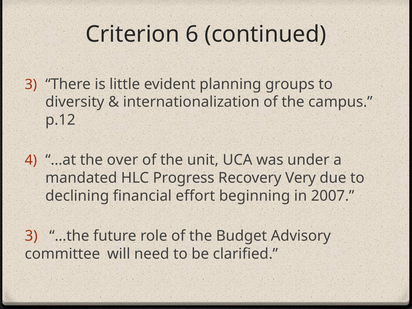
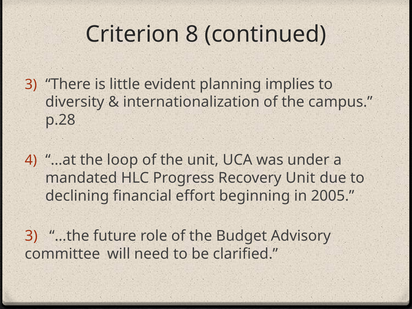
6: 6 -> 8 (192, 34)
groups: groups -> implies (290, 84)
p.12: p.12 -> p.28 (60, 120)
over: over -> loop (122, 160)
Recovery Very: Very -> Unit (300, 178)
2007: 2007 -> 2005 (333, 196)
